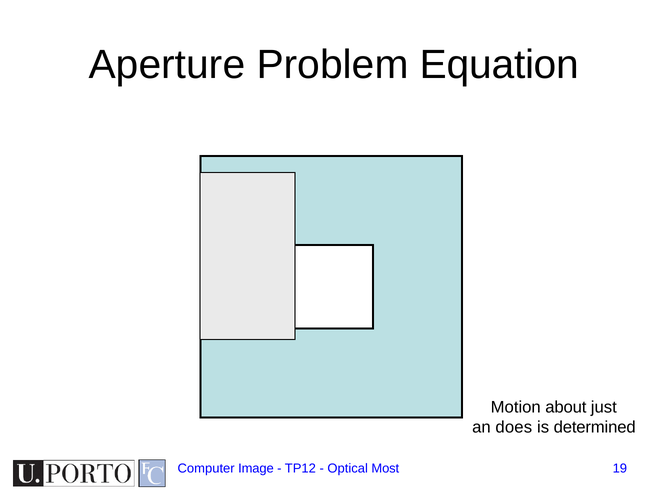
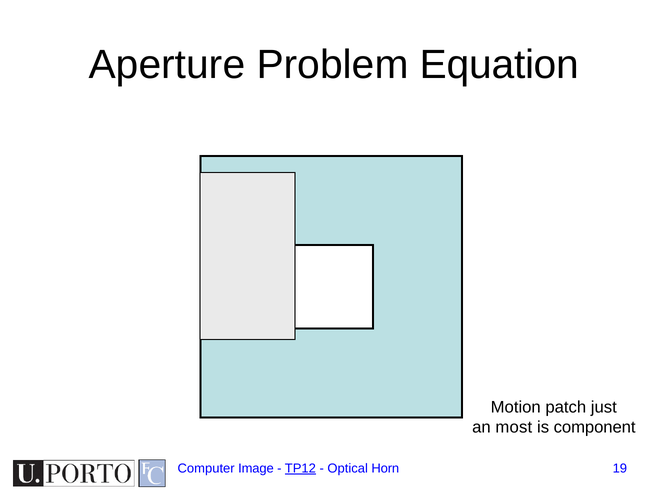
about: about -> patch (566, 407)
does: does -> most (514, 427)
determined: determined -> component (595, 427)
TP12 underline: none -> present (300, 468)
Most: Most -> Horn (385, 468)
